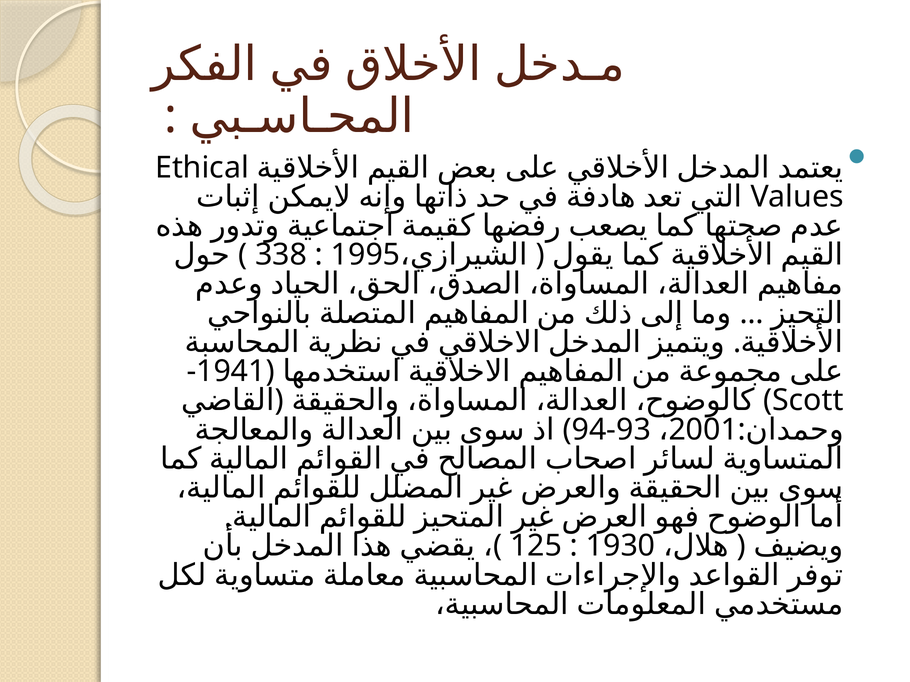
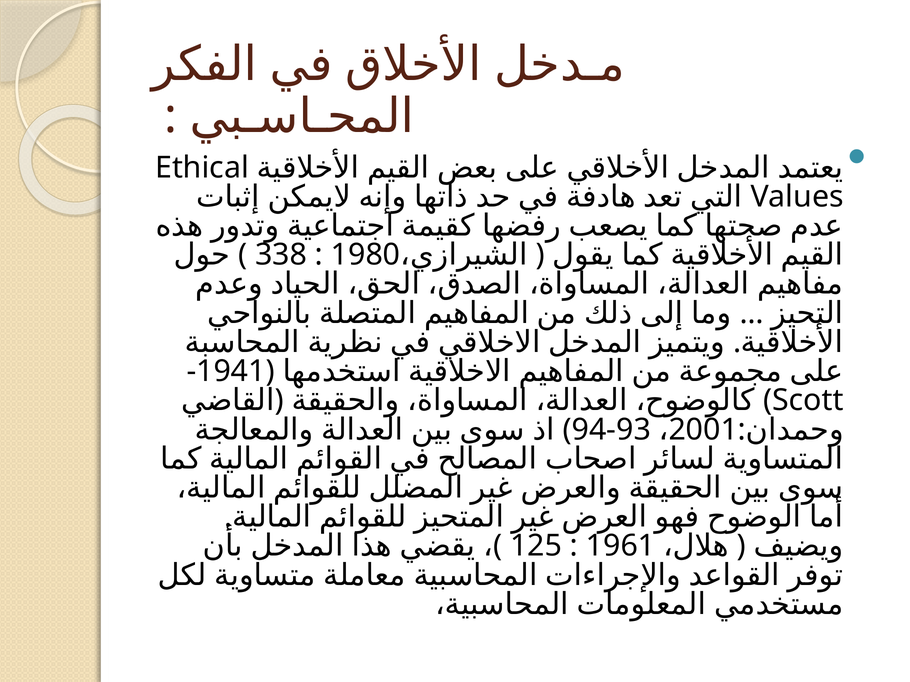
1995: 1995 -> 1980 (366, 255)
1930: 1930 -> 1961 (621, 546)
